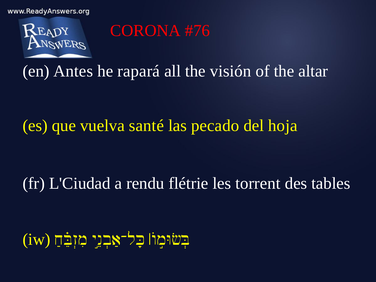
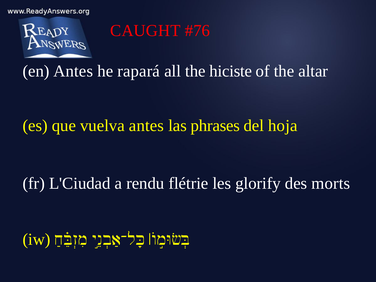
CORONA: CORONA -> CAUGHT (145, 31)
visión: visión -> hiciste (231, 71)
vuelva santé: santé -> antes (146, 126)
pecado: pecado -> phrases (215, 126)
torrent: torrent -> glorify (258, 183)
tables: tables -> morts (331, 183)
